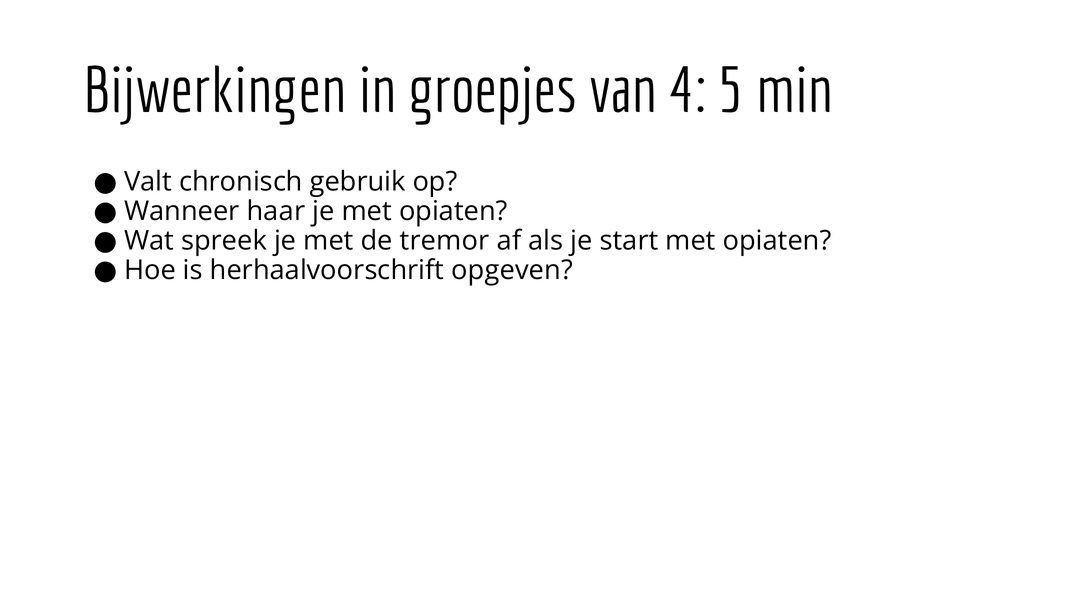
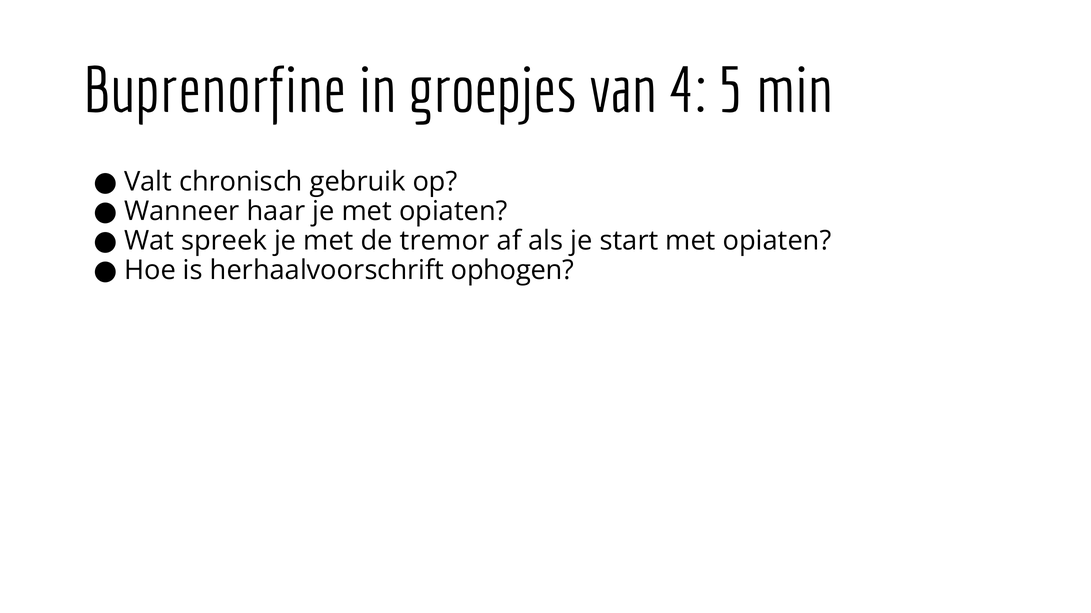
Bijwerkingen: Bijwerkingen -> Buprenorfine (215, 92)
opgeven: opgeven -> ophogen (512, 270)
